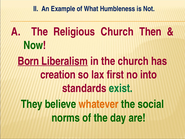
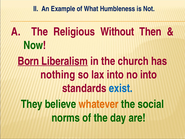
Religious Church: Church -> Without (117, 32)
creation: creation -> nothing (58, 75)
lax first: first -> into (115, 75)
exist colour: green -> blue (121, 88)
